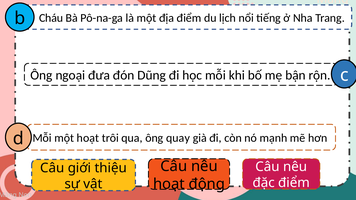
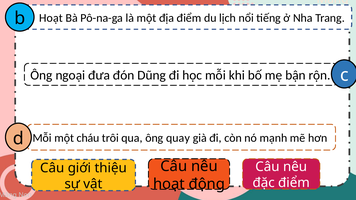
Cháu: Cháu -> Hoạt (51, 18)
một hoạt: hoạt -> cháu (88, 138)
